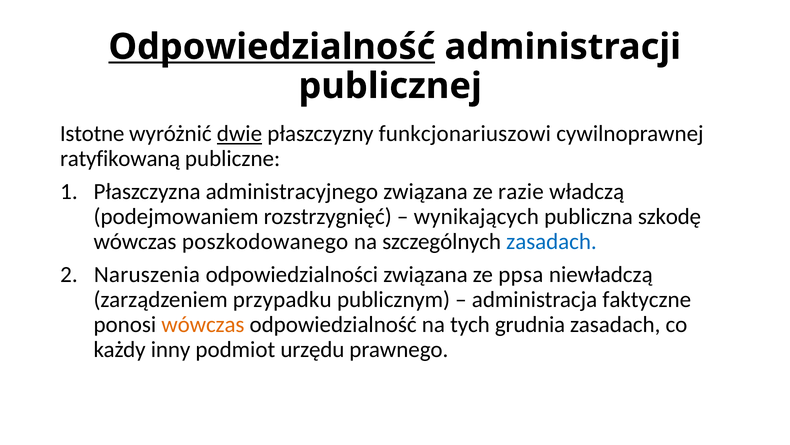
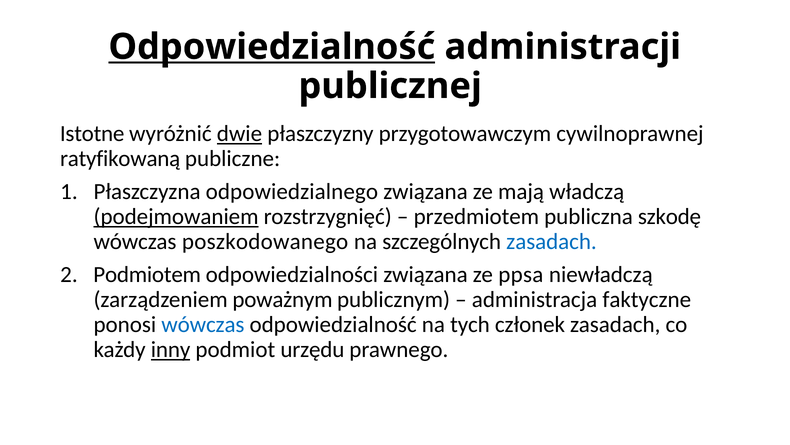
funkcjonariuszowi: funkcjonariuszowi -> przygotowawczym (465, 134)
administracyjnego: administracyjnego -> odpowiedzialnego (292, 192)
razie: razie -> mają (521, 192)
podejmowaniem underline: none -> present (176, 216)
wynikających: wynikających -> przedmiotem (476, 216)
Naruszenia: Naruszenia -> Podmiotem (147, 274)
przypadku: przypadku -> poważnym (282, 299)
wówczas colour: orange -> blue (203, 324)
grudnia: grudnia -> członek (530, 324)
inny underline: none -> present (171, 349)
